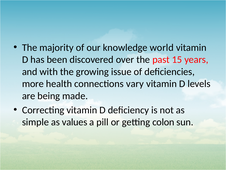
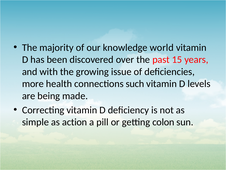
vary: vary -> such (135, 84)
values: values -> action (75, 122)
